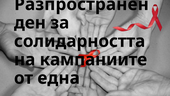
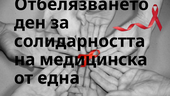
Разпространен: Разпространен -> Отбелязването (82, 4)
кампаниите: кампаниите -> медицинска (93, 59)
